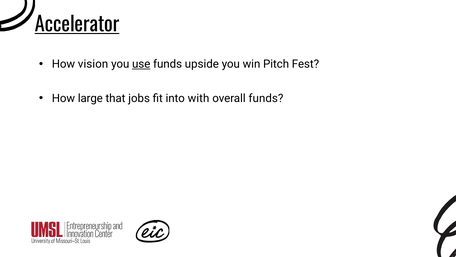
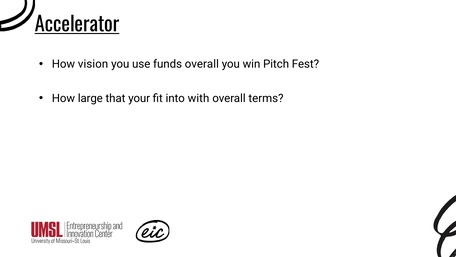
use underline: present -> none (141, 64)
funds upside: upside -> overall (202, 64)
jobs: jobs -> your (139, 98)
overall funds: funds -> terms (266, 98)
